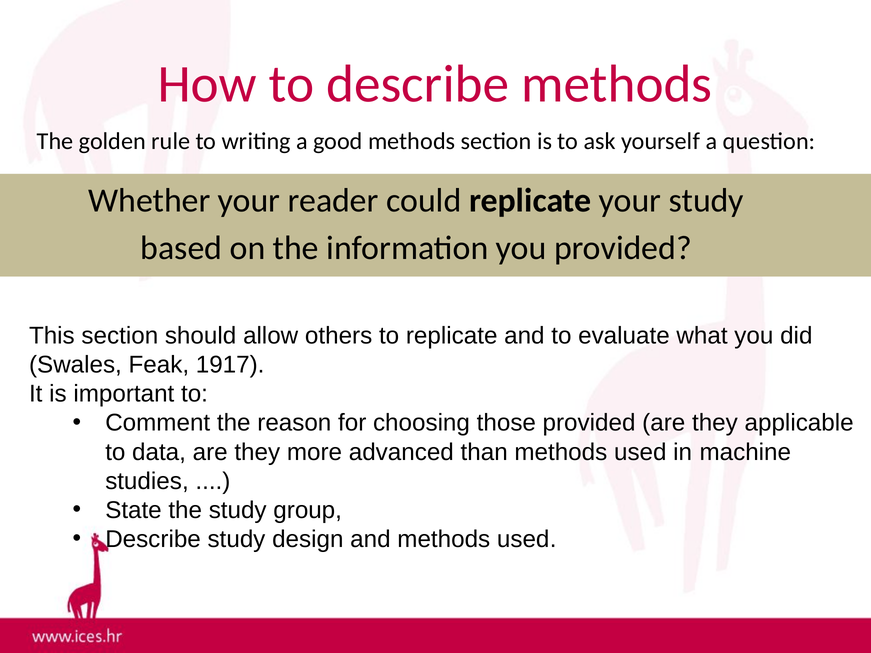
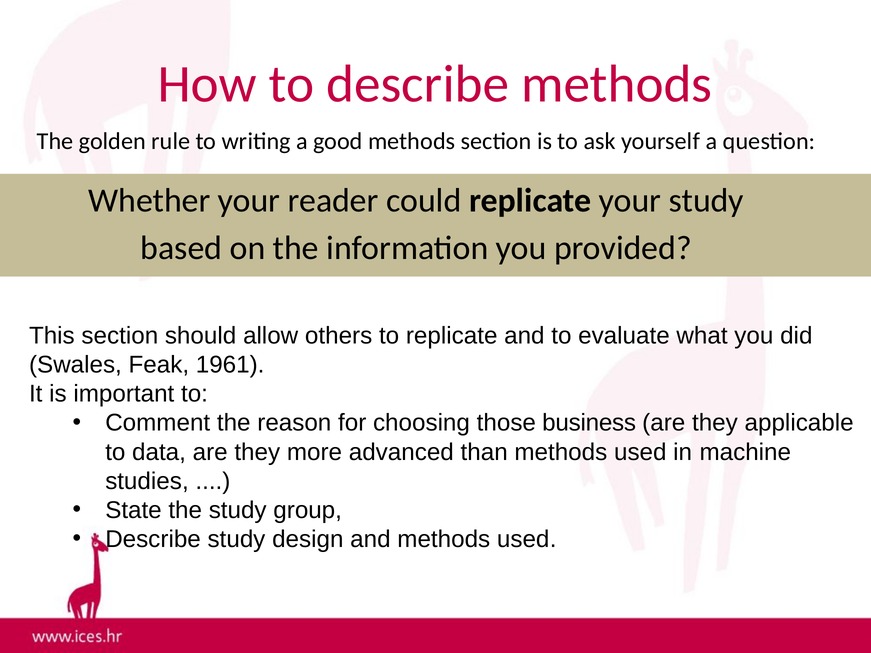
1917: 1917 -> 1961 (230, 365)
those provided: provided -> business (589, 423)
